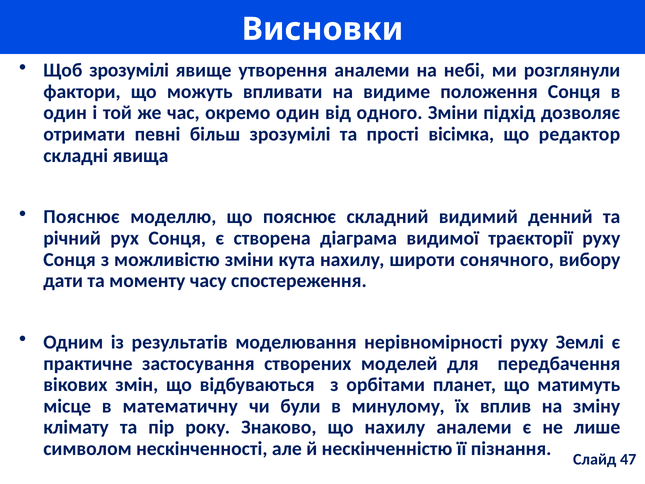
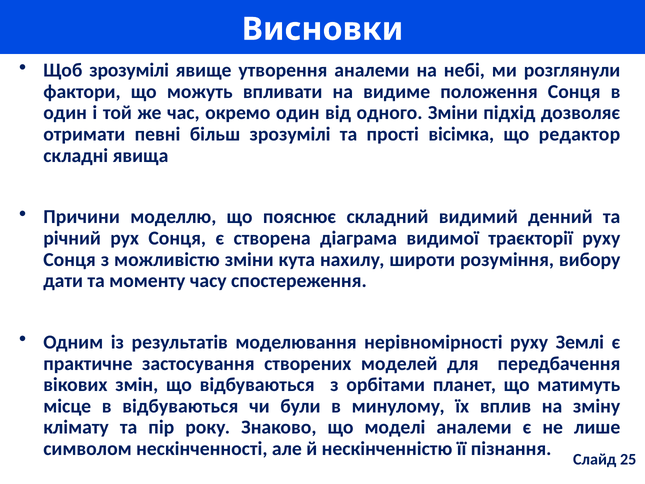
Пояснює: Пояснює -> Причини (82, 217)
сонячного: сонячного -> розуміння (507, 259)
в математичну: математичну -> відбуваються (180, 406)
що нахилу: нахилу -> моделі (395, 427)
47: 47 -> 25 (628, 459)
